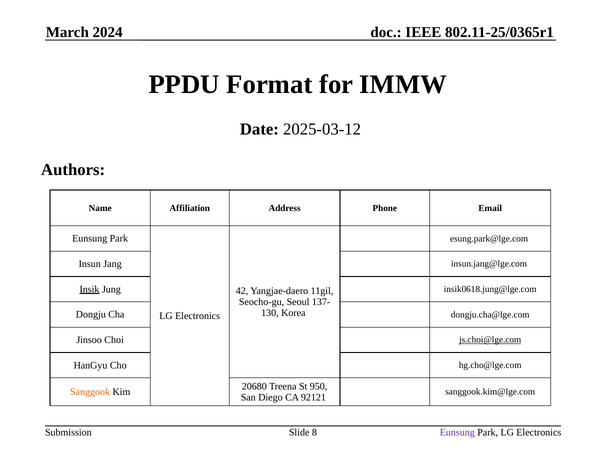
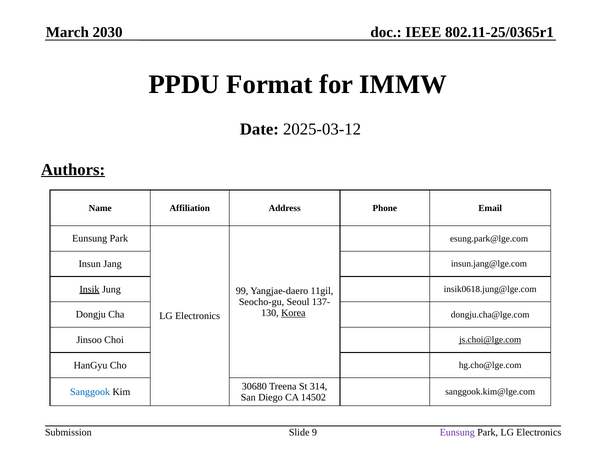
2024: 2024 -> 2030 (108, 32)
Authors underline: none -> present (73, 169)
42: 42 -> 99 (242, 291)
Korea underline: none -> present (293, 313)
20680: 20680 -> 30680 (254, 386)
950: 950 -> 314 (319, 386)
Sanggook colour: orange -> blue (90, 392)
92121: 92121 -> 14502 (313, 397)
8: 8 -> 9 (315, 432)
